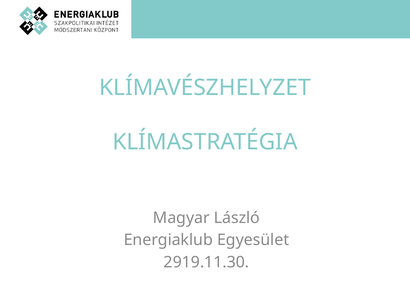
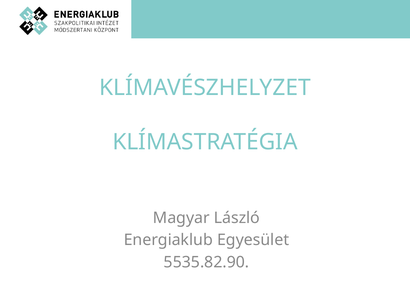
2919.11.30: 2919.11.30 -> 5535.82.90 (206, 263)
